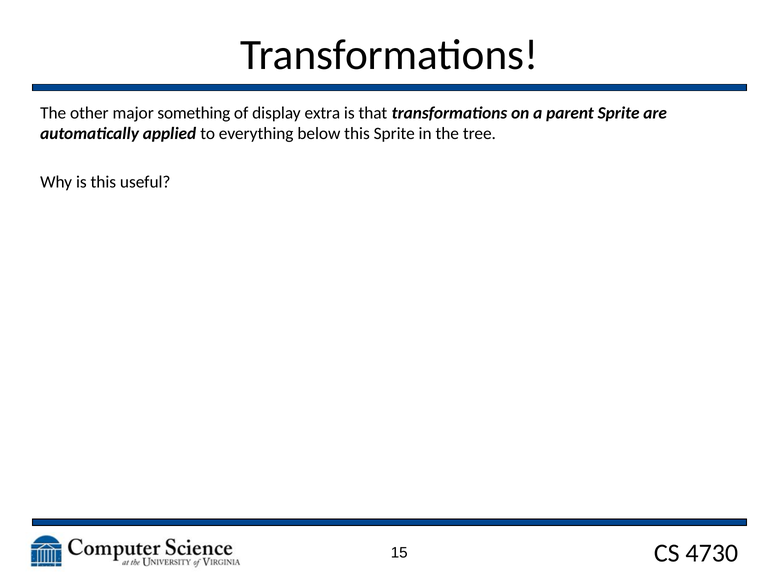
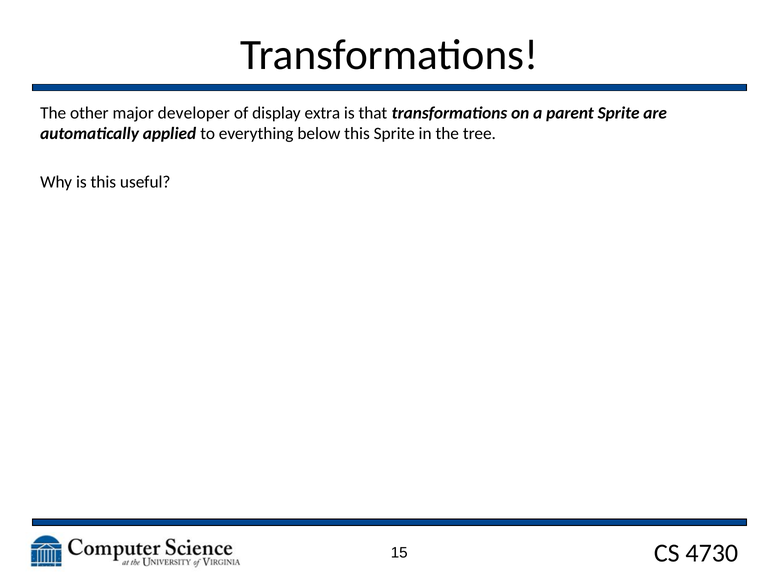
something: something -> developer (194, 113)
